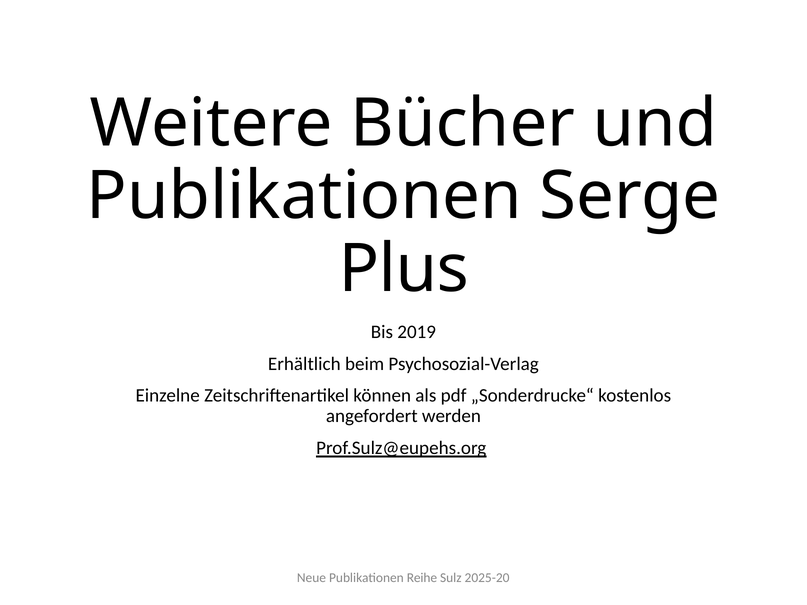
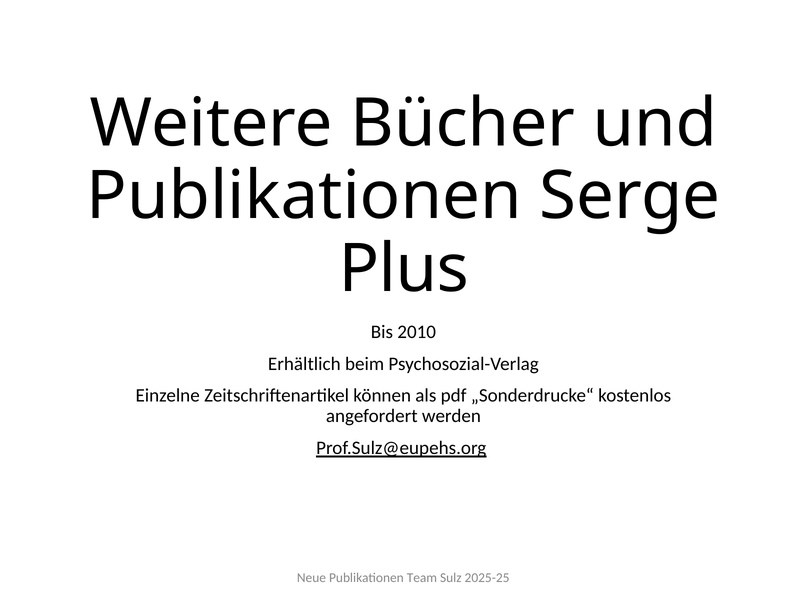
2019: 2019 -> 2010 (417, 332)
Reihe: Reihe -> Team (422, 578)
2025-20: 2025-20 -> 2025-25 (487, 578)
